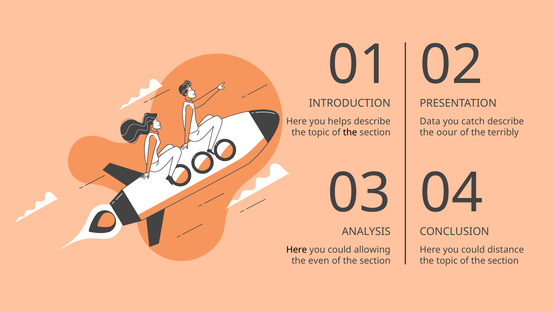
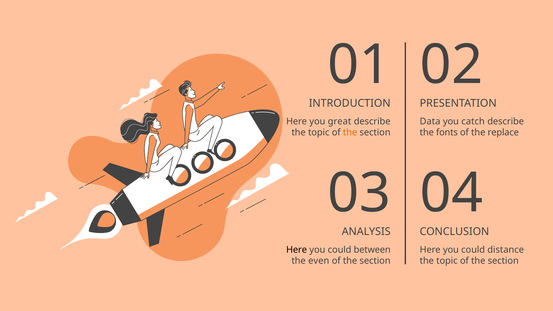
helps: helps -> great (340, 121)
the colour: black -> orange (350, 132)
oour: oour -> fonts (447, 132)
terribly: terribly -> replace (503, 132)
allowing: allowing -> between (372, 250)
